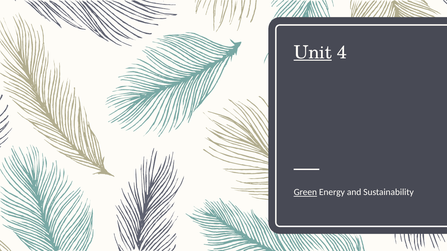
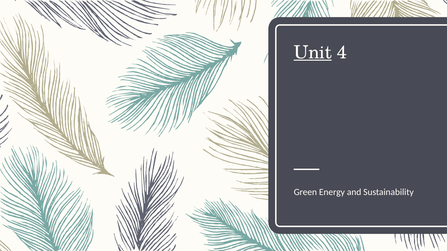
Green underline: present -> none (305, 193)
